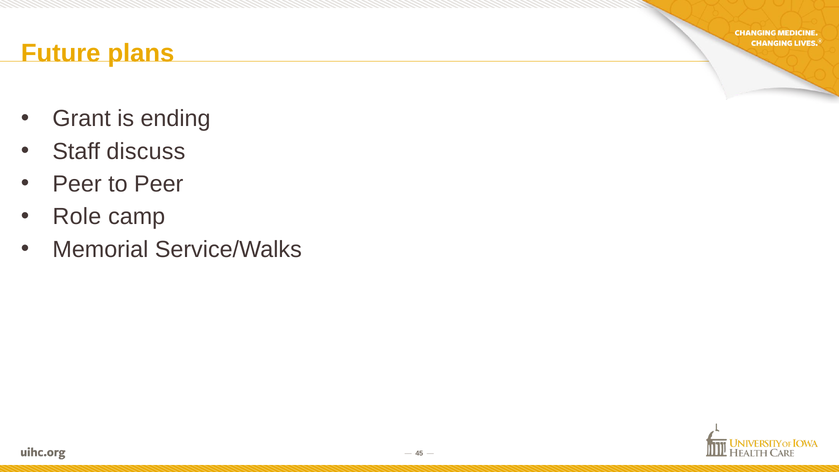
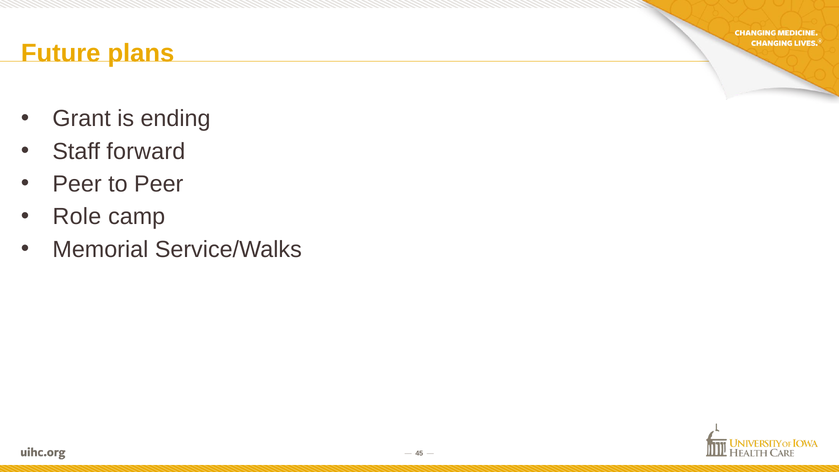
discuss: discuss -> forward (146, 151)
